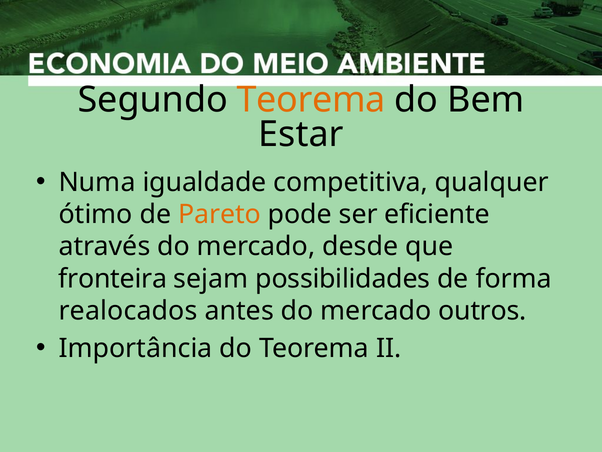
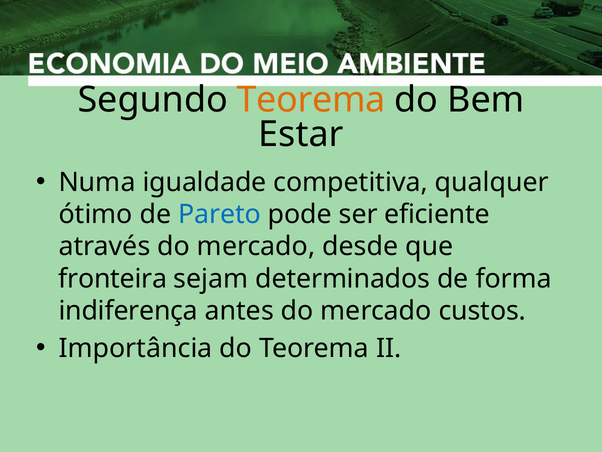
Pareto colour: orange -> blue (219, 214)
possibilidades: possibilidades -> determinados (343, 278)
realocados: realocados -> indiferença (128, 310)
outros: outros -> custos (482, 310)
